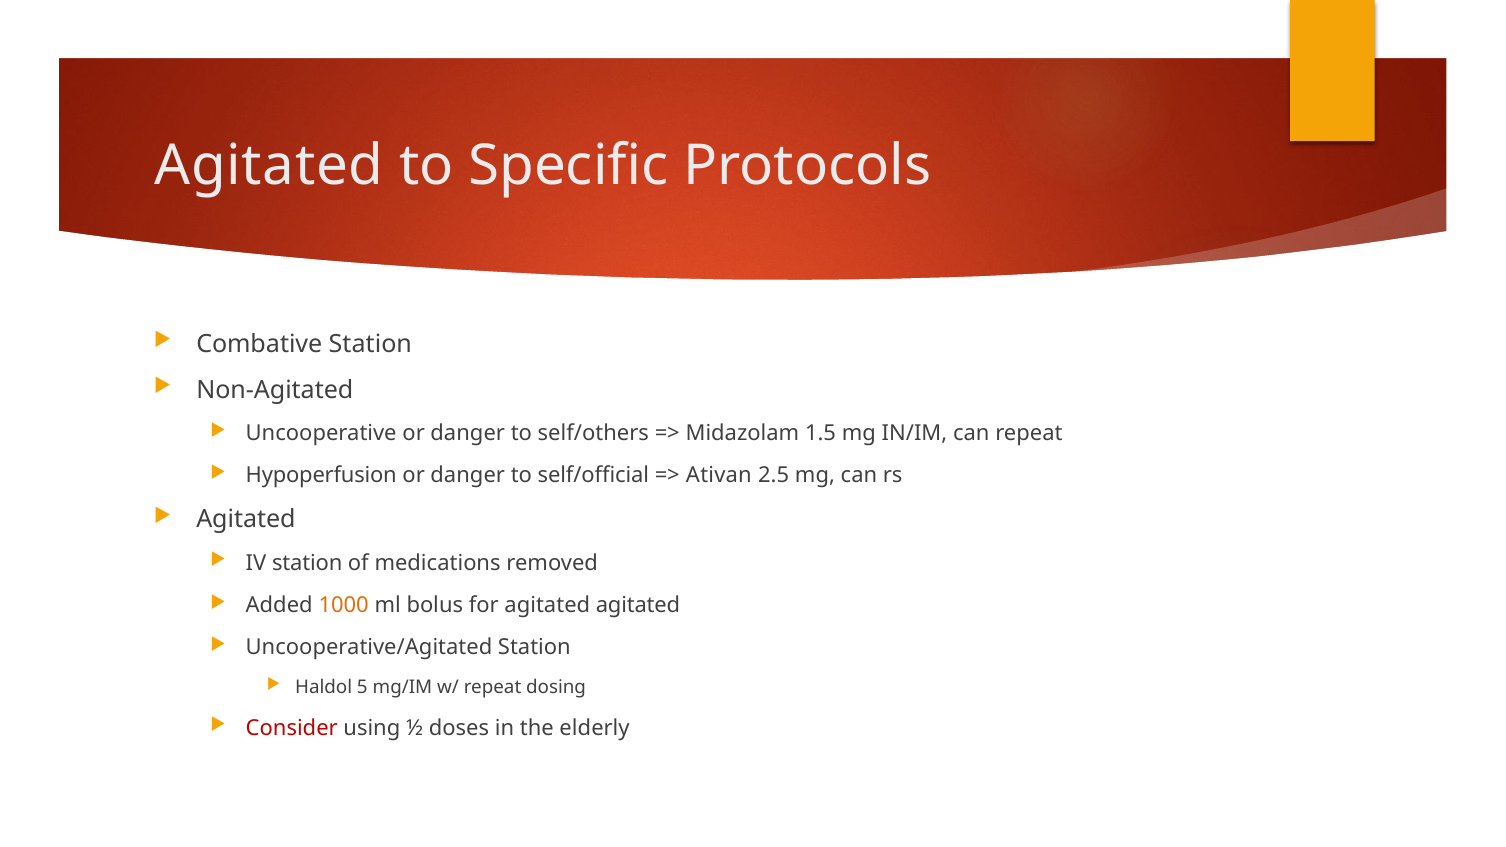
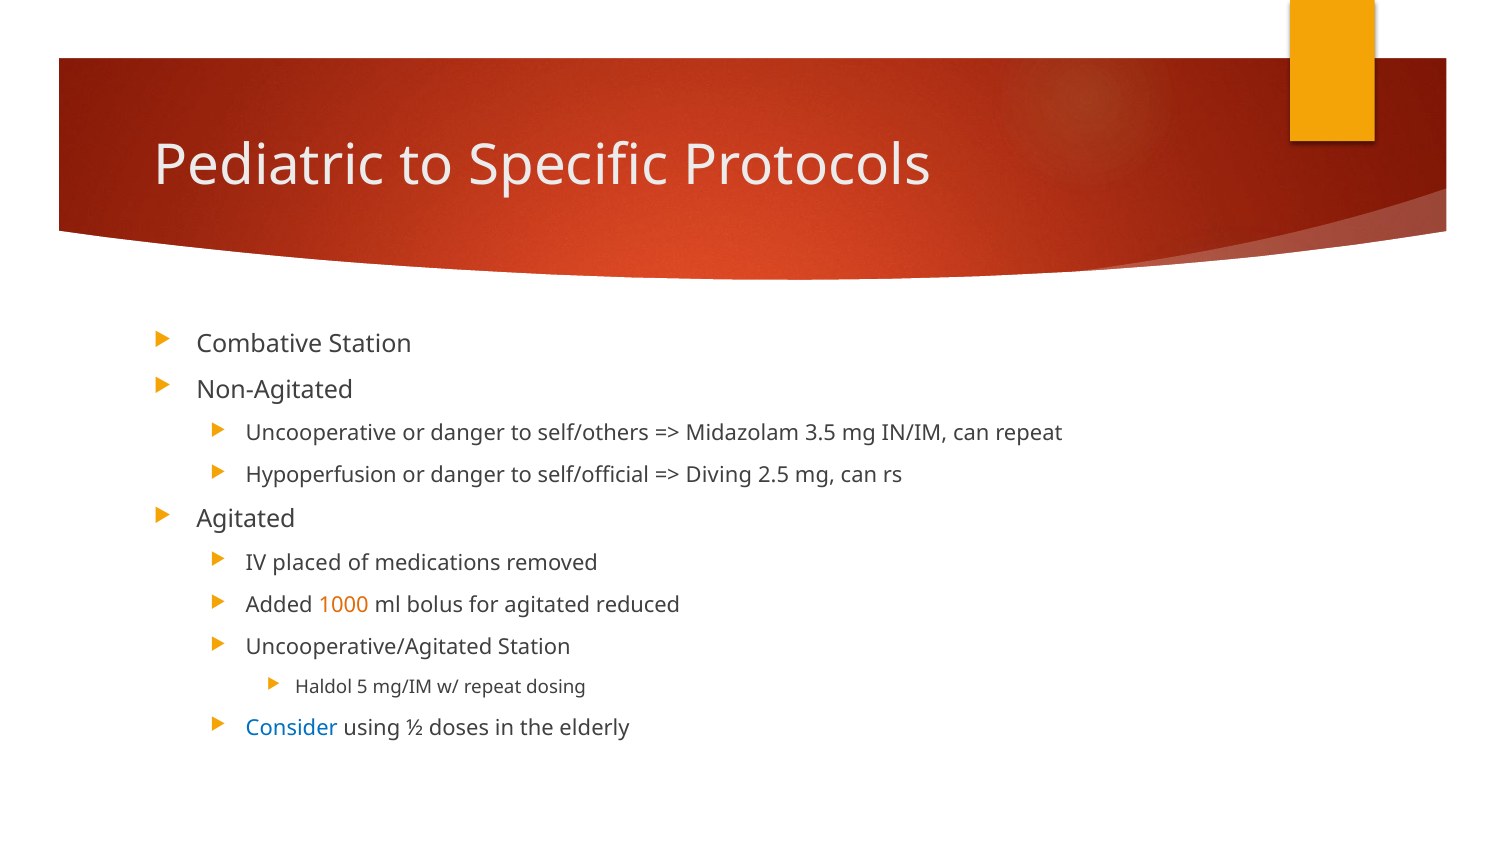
Agitated: Agitated -> Pediatric (269, 166)
1.5: 1.5 -> 3.5 (821, 434)
Ativan: Ativan -> Diving (719, 476)
IV station: station -> placed (307, 563)
agitated agitated: agitated -> reduced (638, 606)
Consider colour: red -> blue (292, 728)
